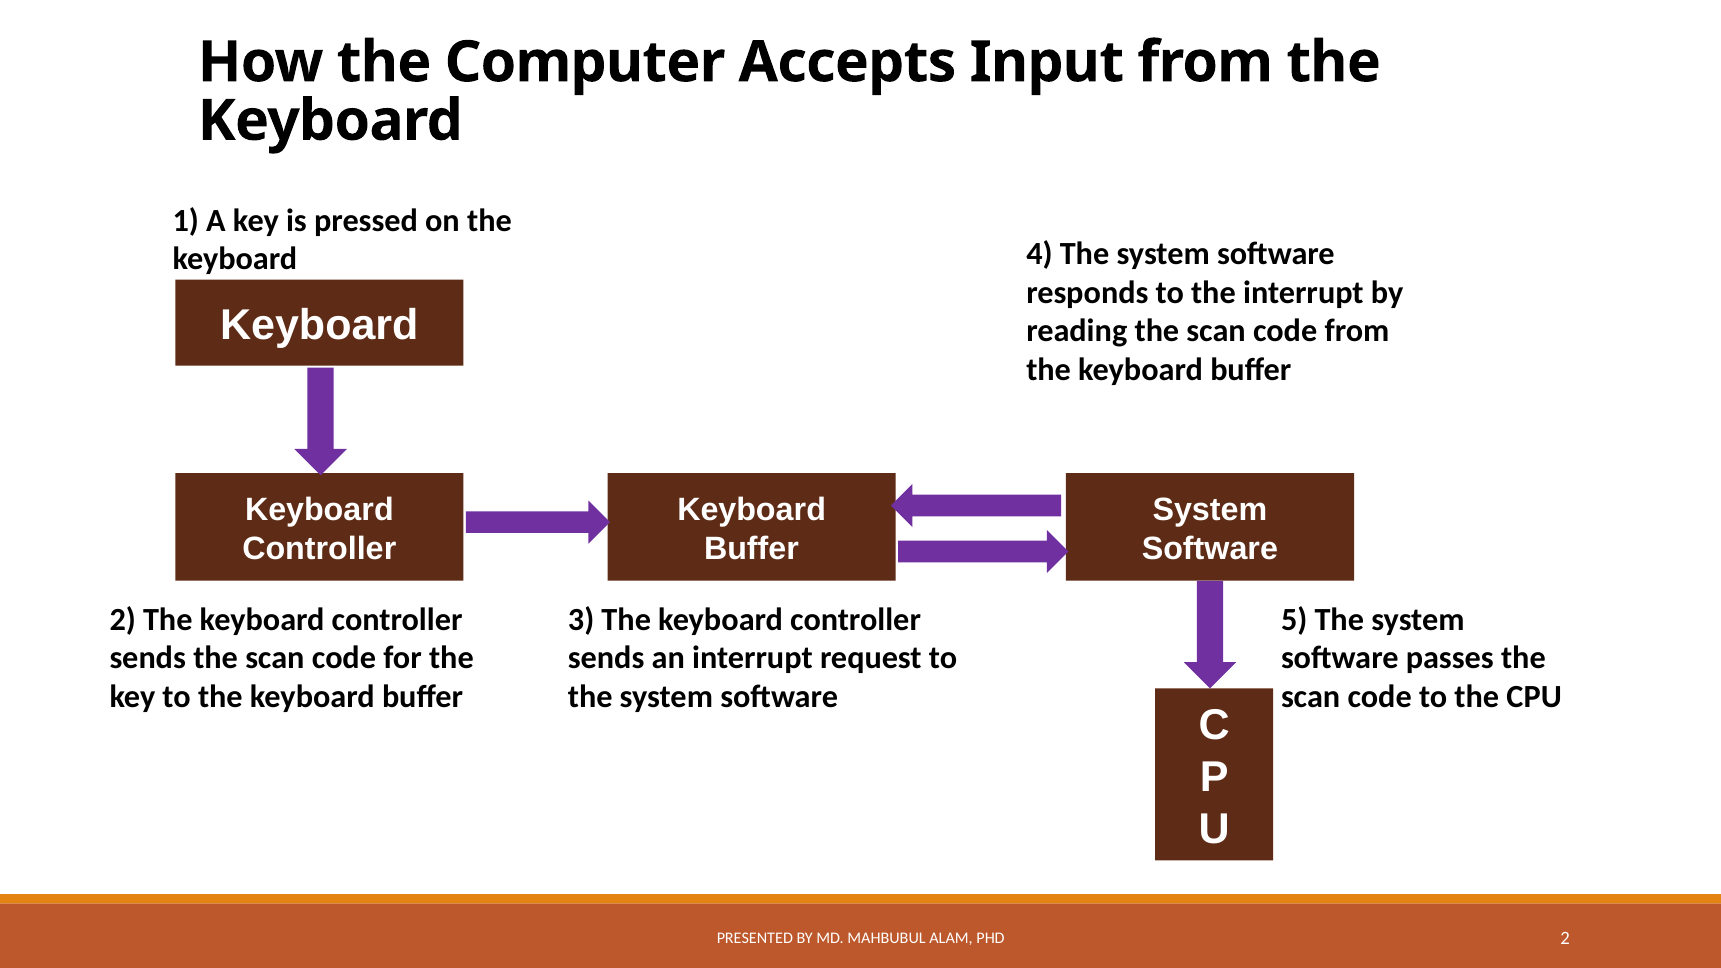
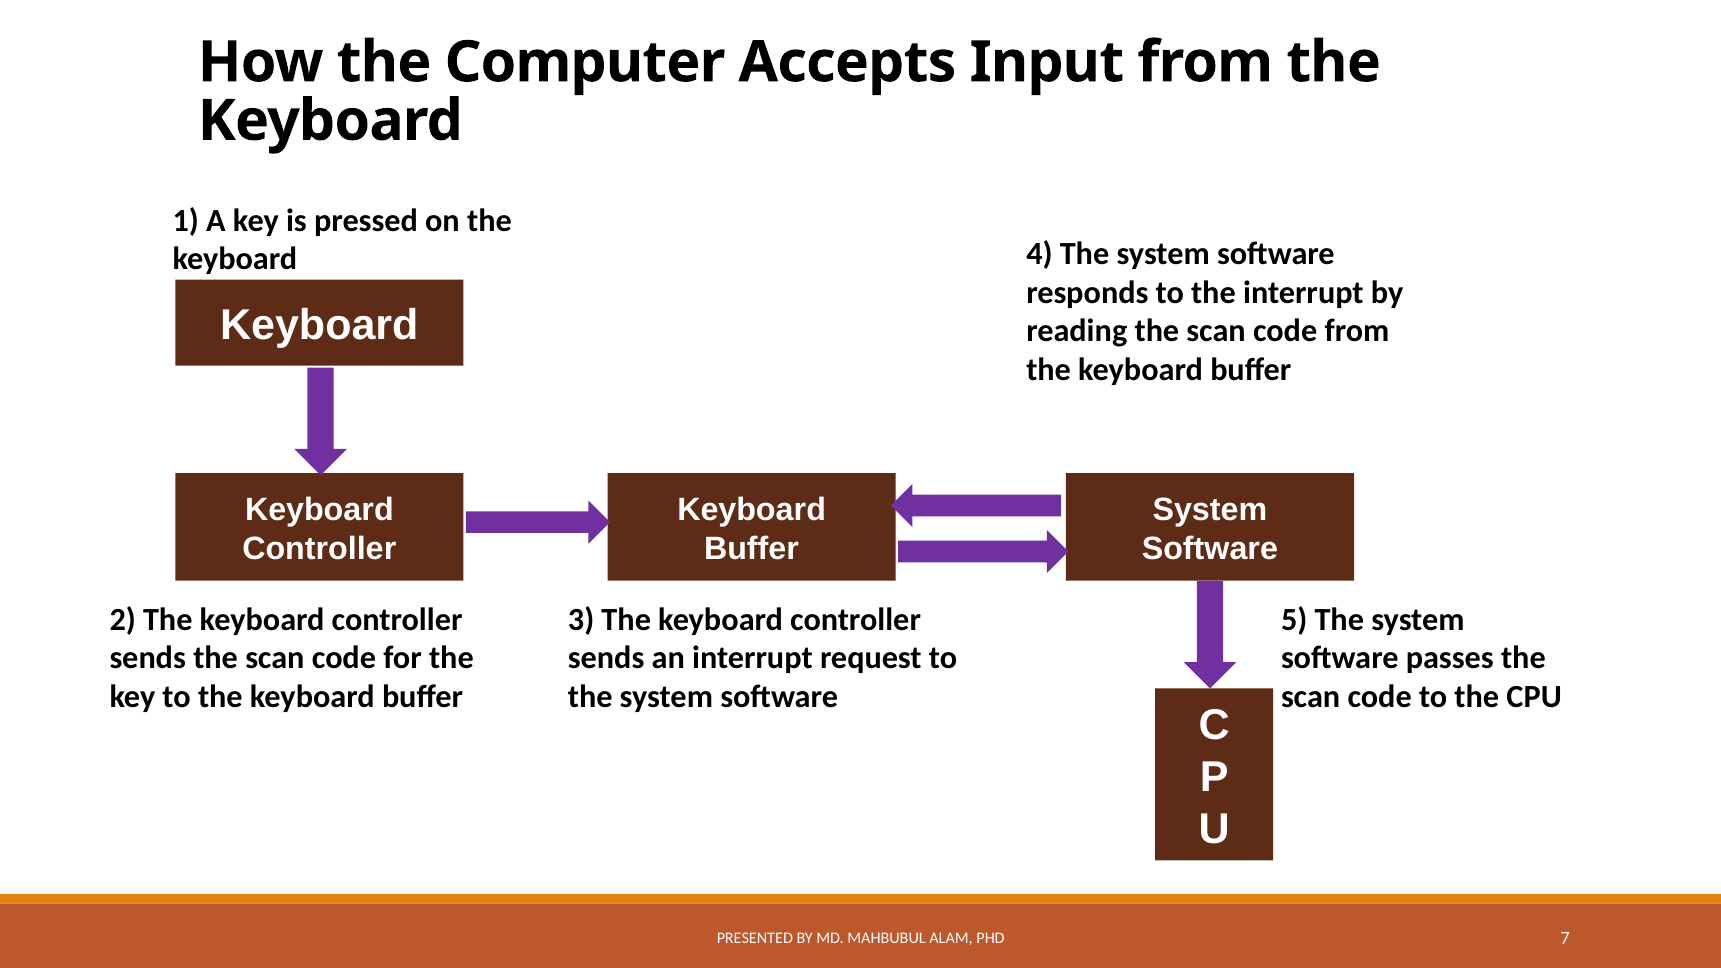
PHD 2: 2 -> 7 (1565, 939)
